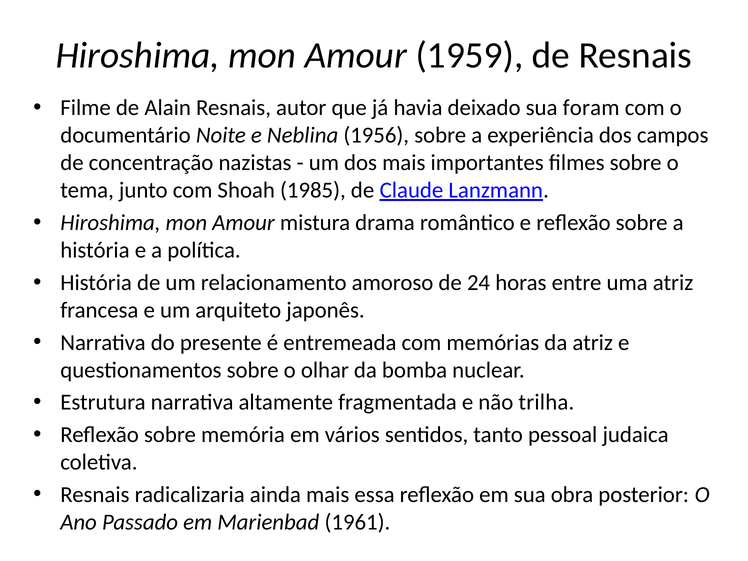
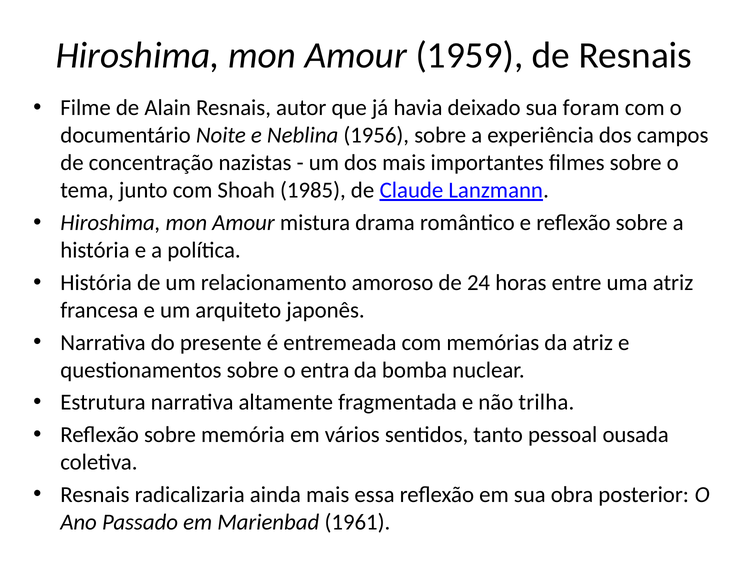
olhar: olhar -> entra (325, 370)
judaica: judaica -> ousada (636, 435)
